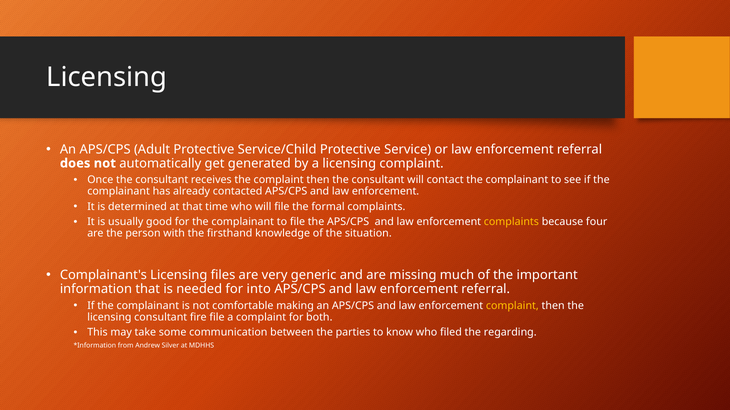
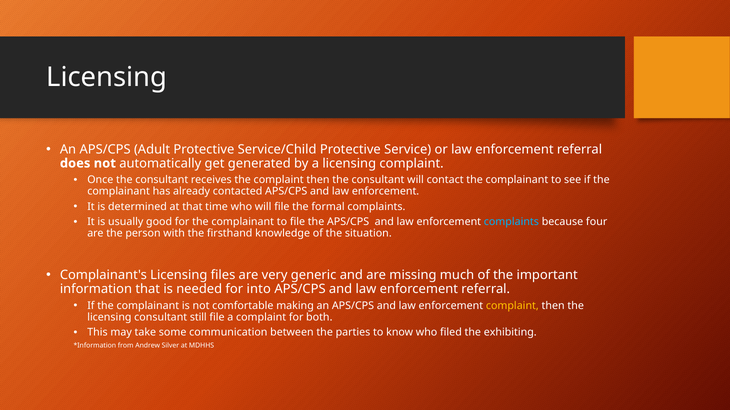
complaints colour: yellow -> light blue (511, 222)
fire: fire -> still (198, 318)
regarding: regarding -> exhibiting (510, 333)
